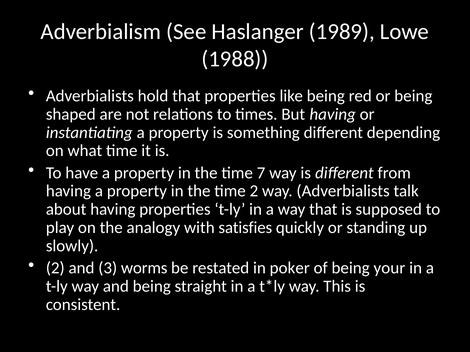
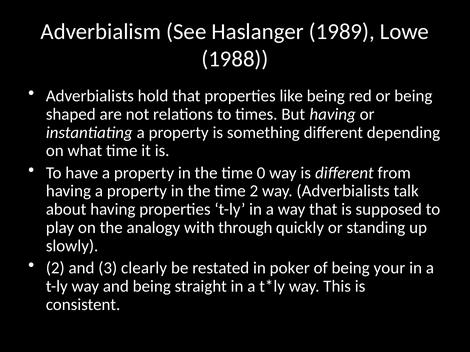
7: 7 -> 0 (261, 173)
satisfies: satisfies -> through (245, 228)
worms: worms -> clearly (144, 268)
